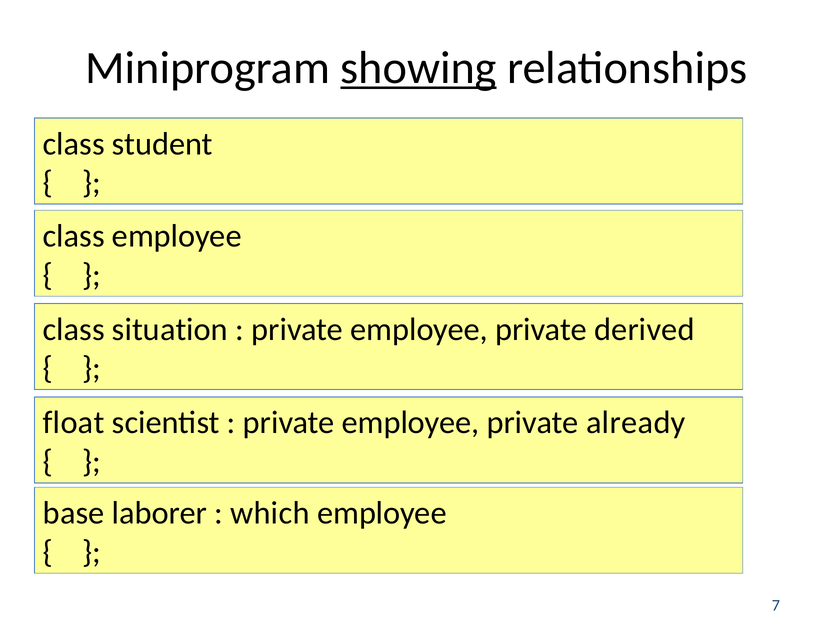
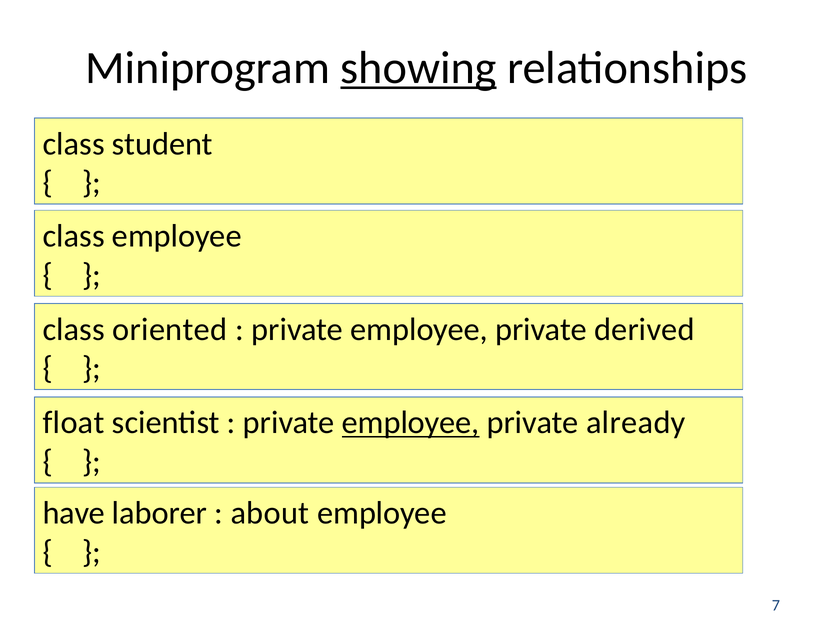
situation: situation -> oriented (170, 329)
employee underline: none -> present (411, 423)
base: base -> have (74, 513)
which: which -> about (270, 513)
